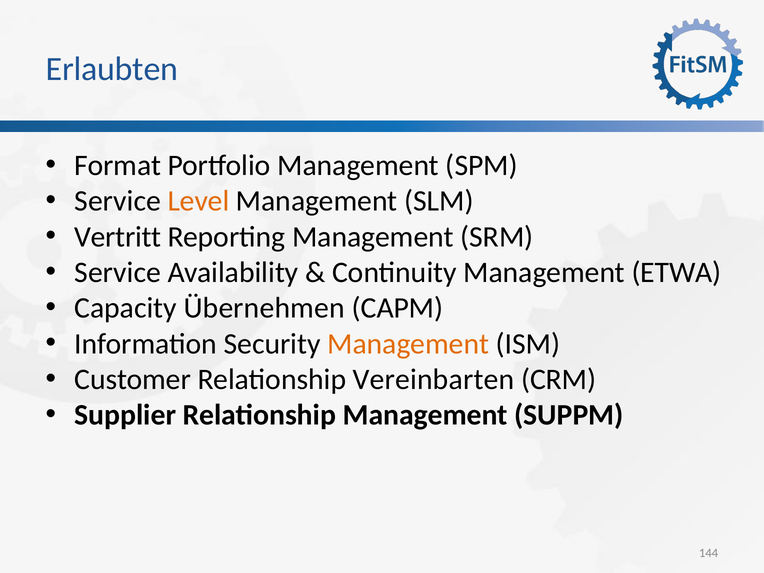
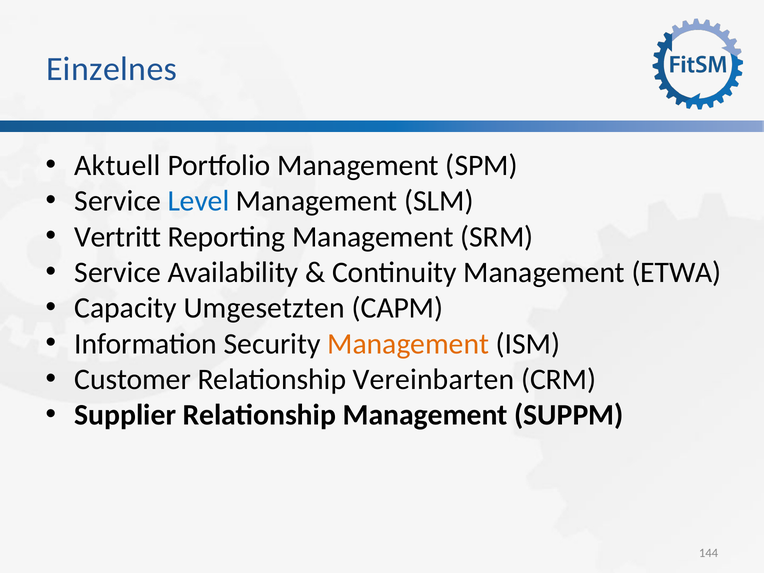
Erlaubten: Erlaubten -> Einzelnes (112, 69)
Format: Format -> Aktuell (117, 165)
Level colour: orange -> blue (198, 201)
Übernehmen: Übernehmen -> Umgesetzten (264, 308)
